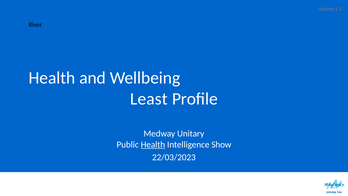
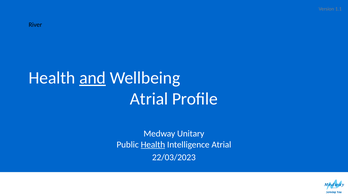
and underline: none -> present (93, 78)
Least: Least -> Atrial (149, 99)
Intelligence Show: Show -> Atrial (221, 144)
